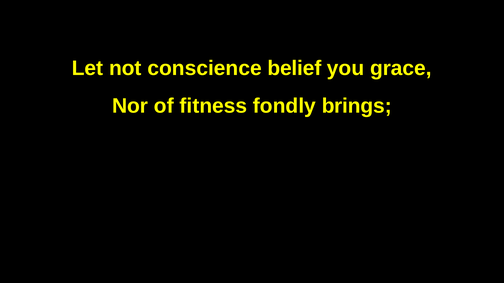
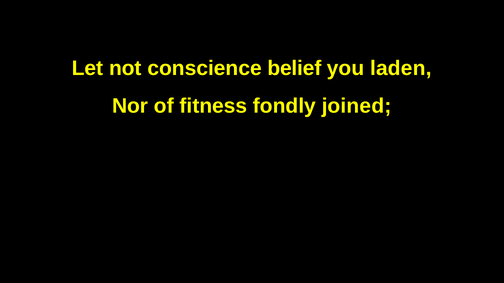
grace: grace -> laden (401, 68)
brings: brings -> joined (357, 106)
